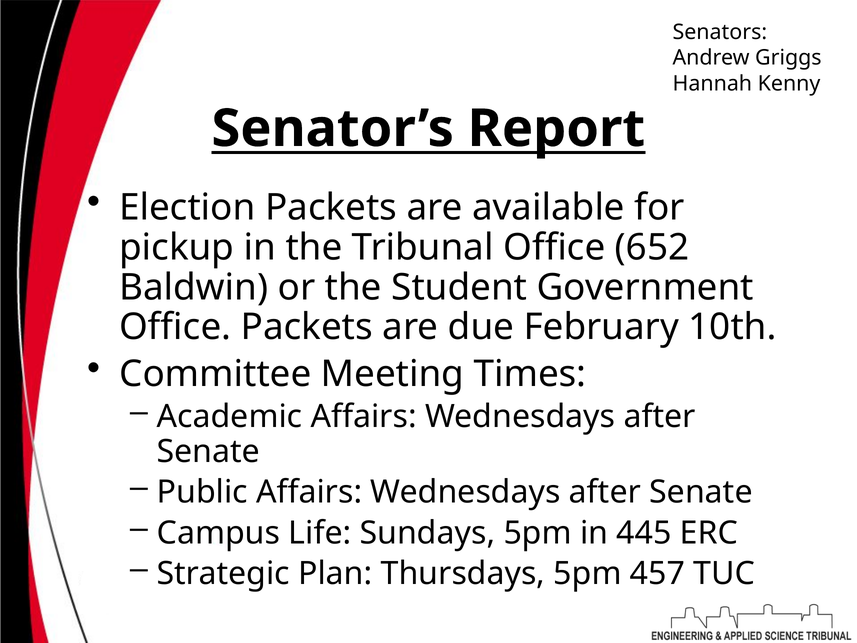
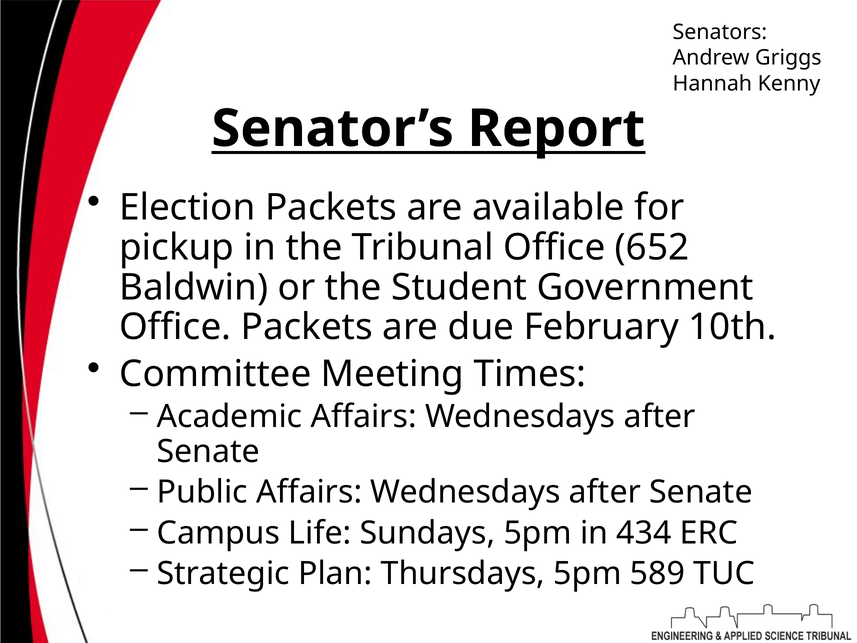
445: 445 -> 434 (644, 533)
457: 457 -> 589 (658, 574)
